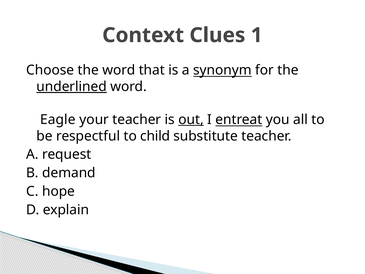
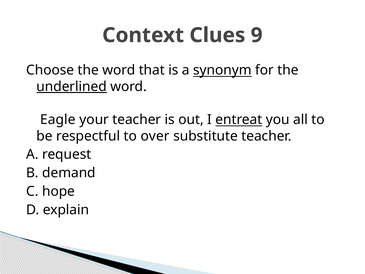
1: 1 -> 9 (257, 35)
out underline: present -> none (191, 119)
child: child -> over (155, 136)
